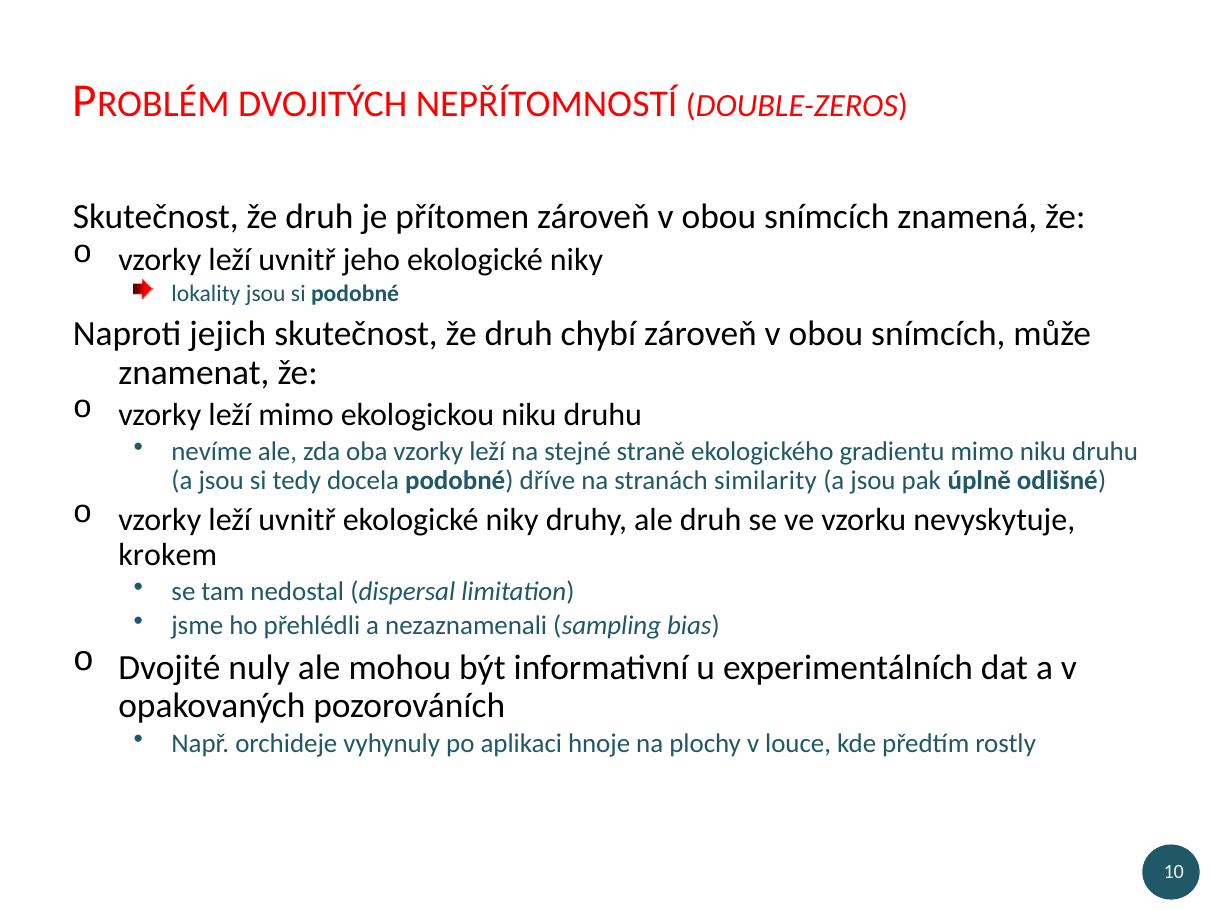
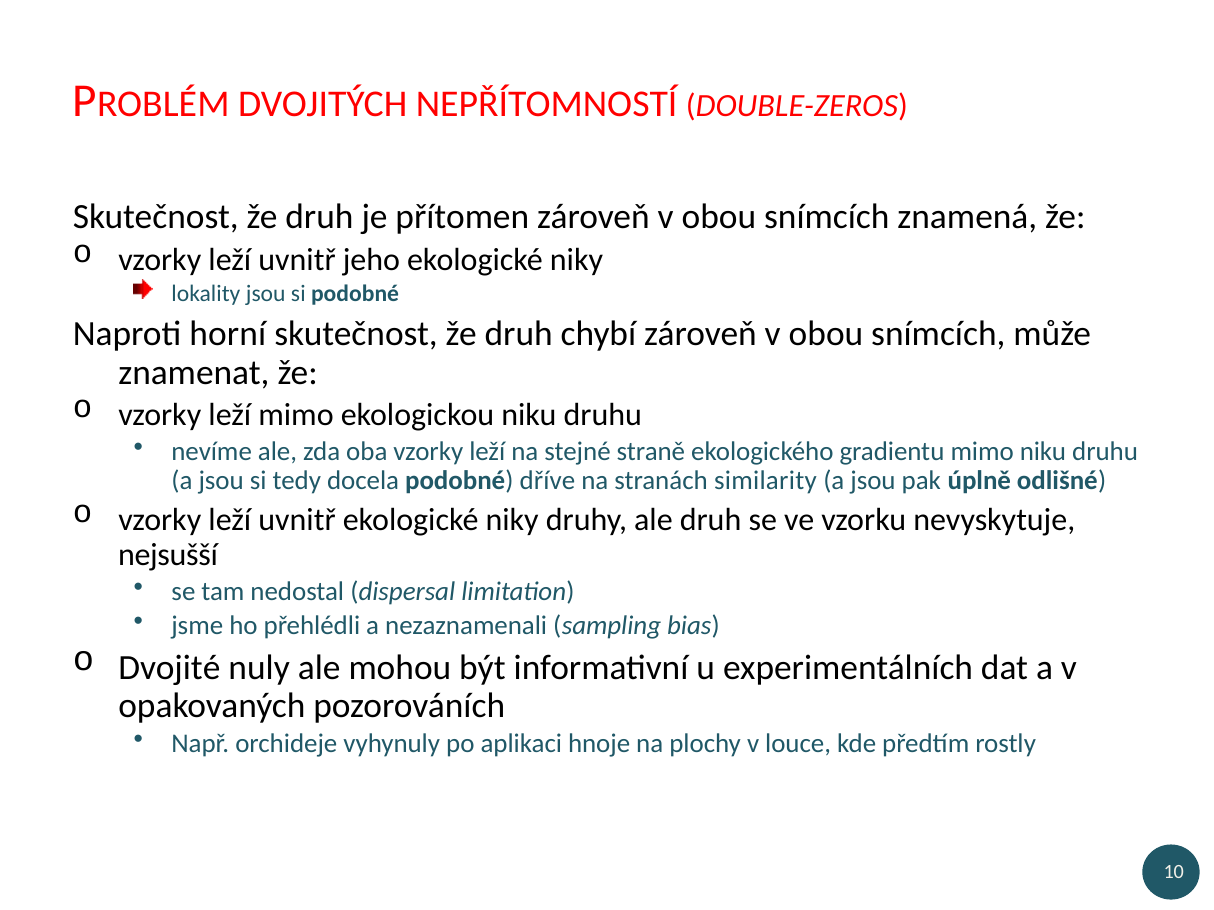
jejich: jejich -> horní (228, 334)
krokem: krokem -> nejsušší (168, 555)
